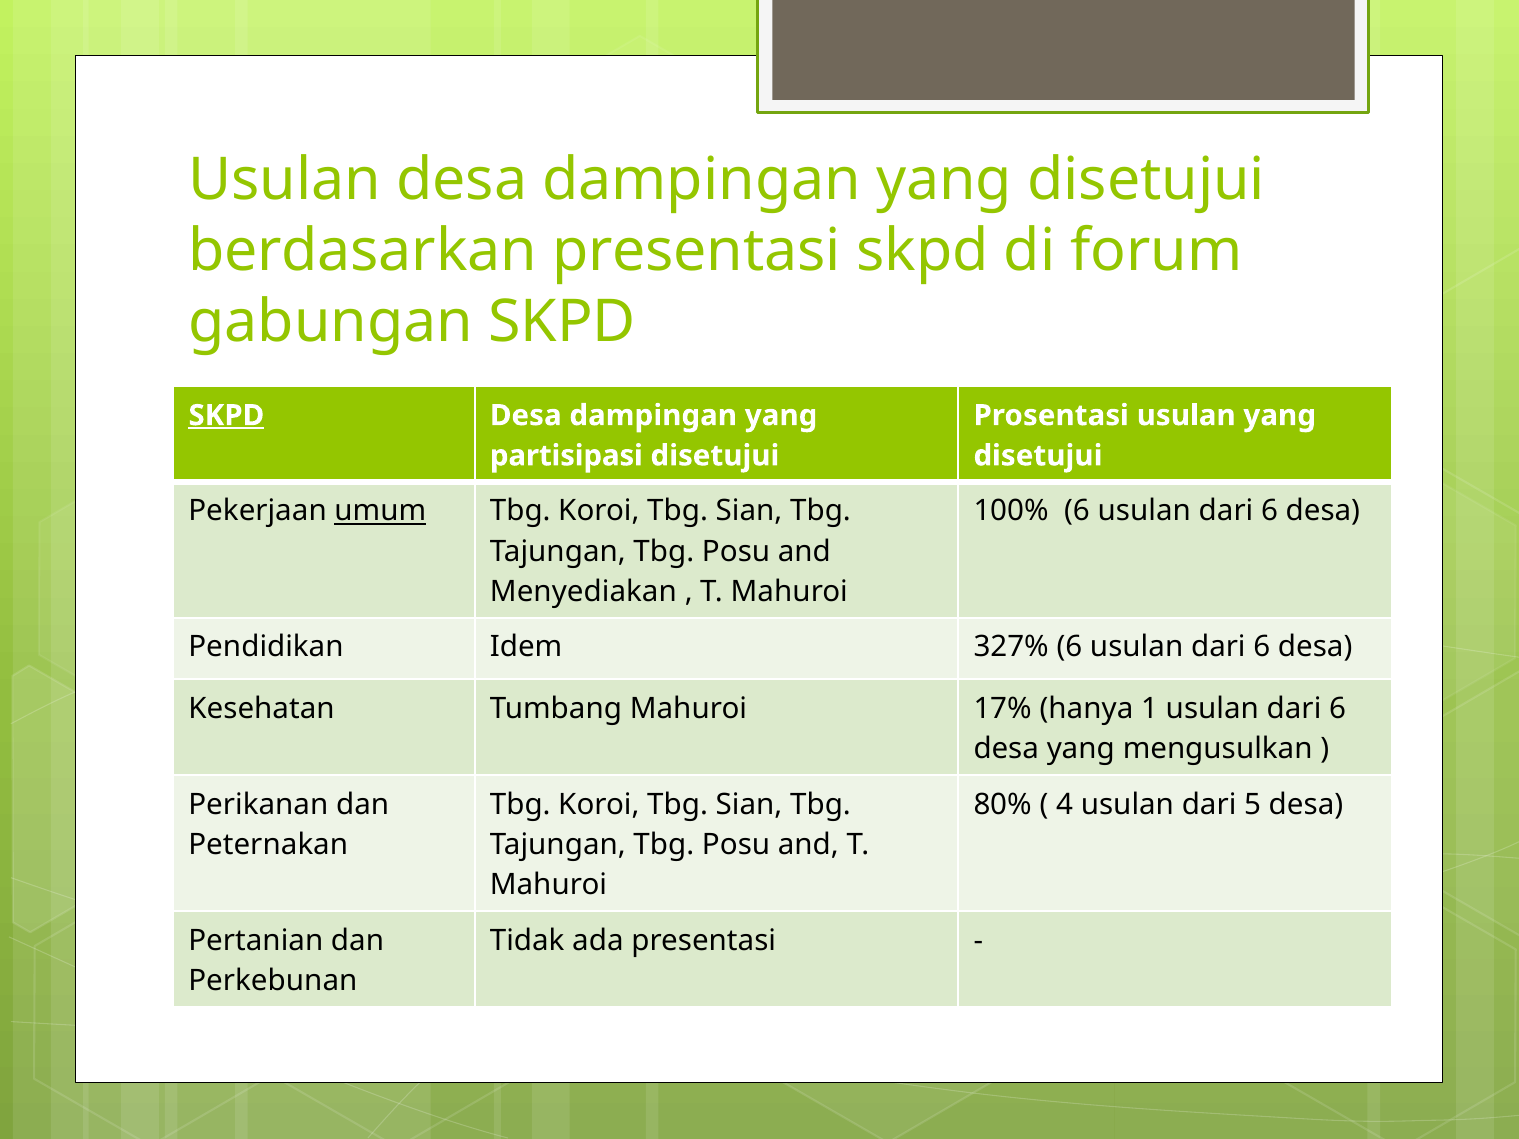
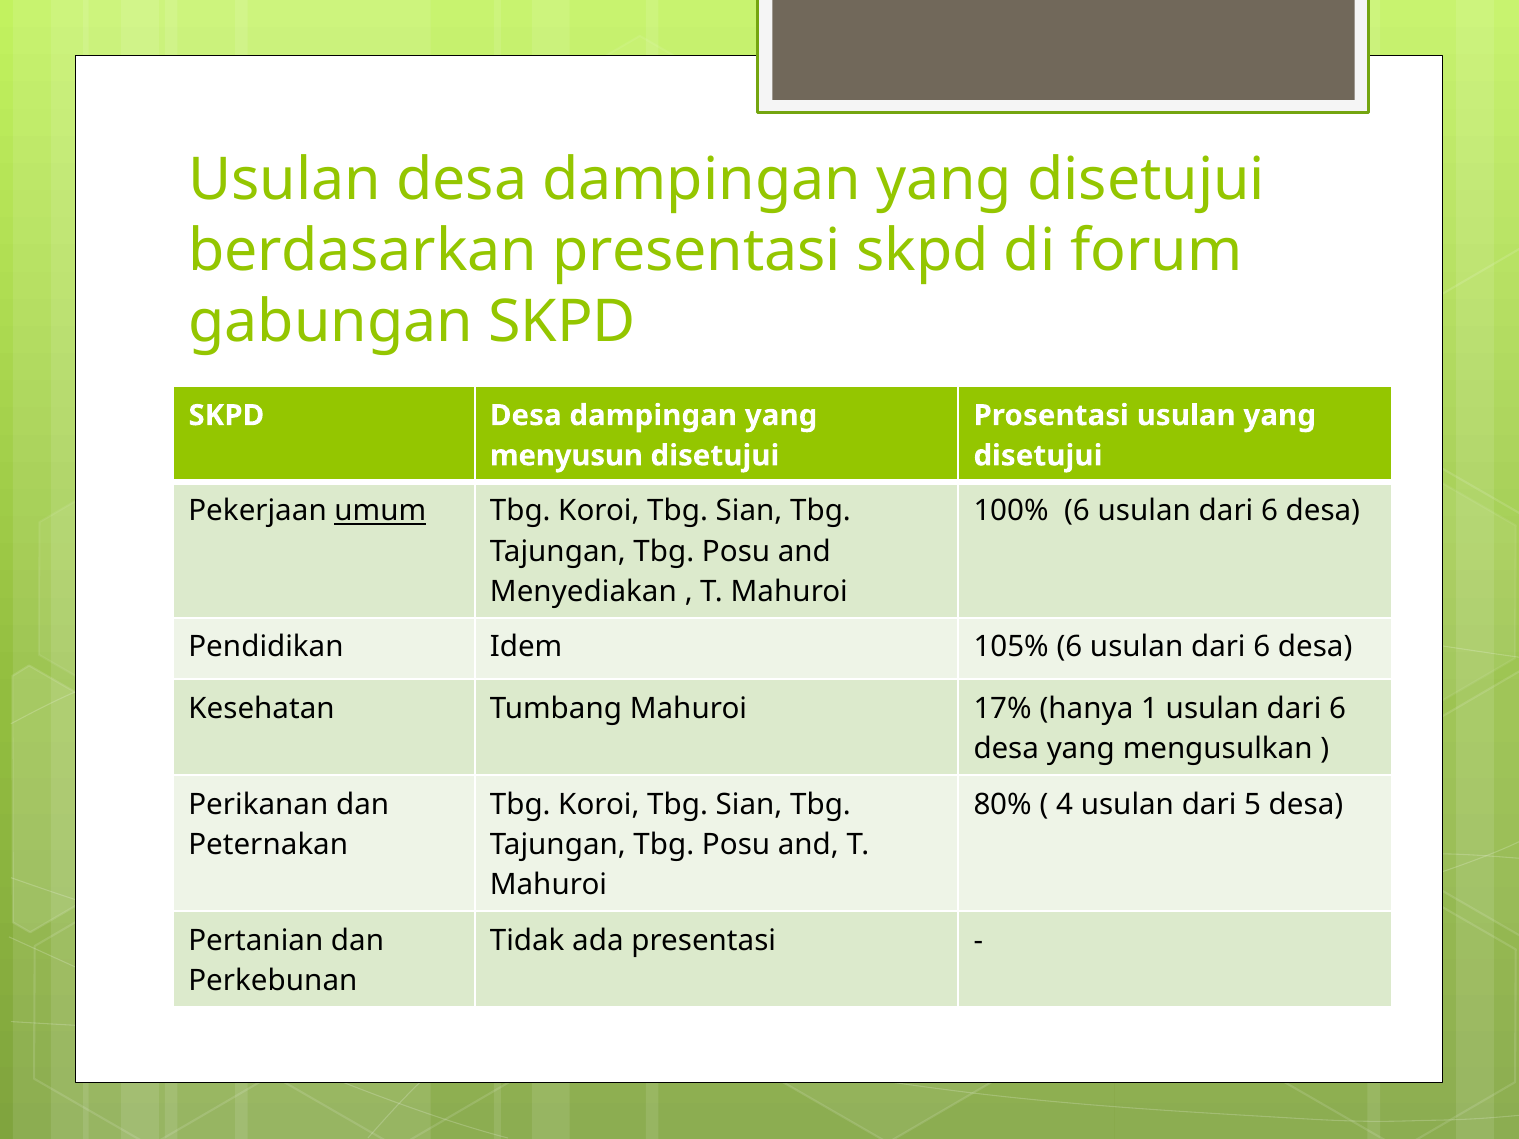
SKPD underline: present -> none (226, 416)
partisipasi: partisipasi -> menyusun (566, 456)
327%: 327% -> 105% (1011, 647)
